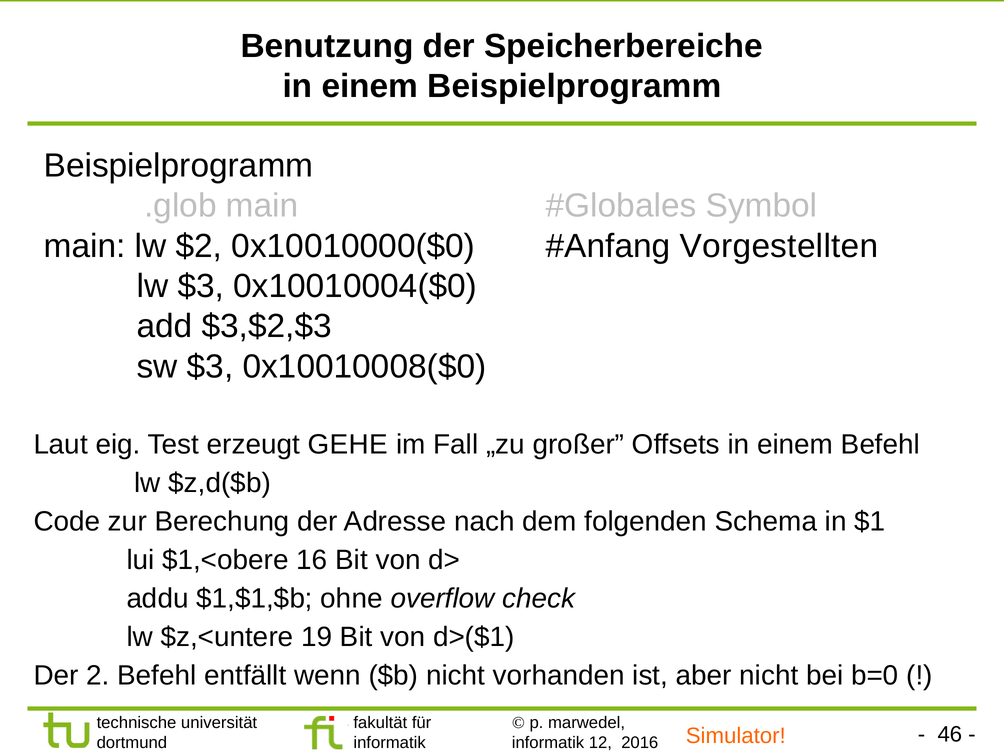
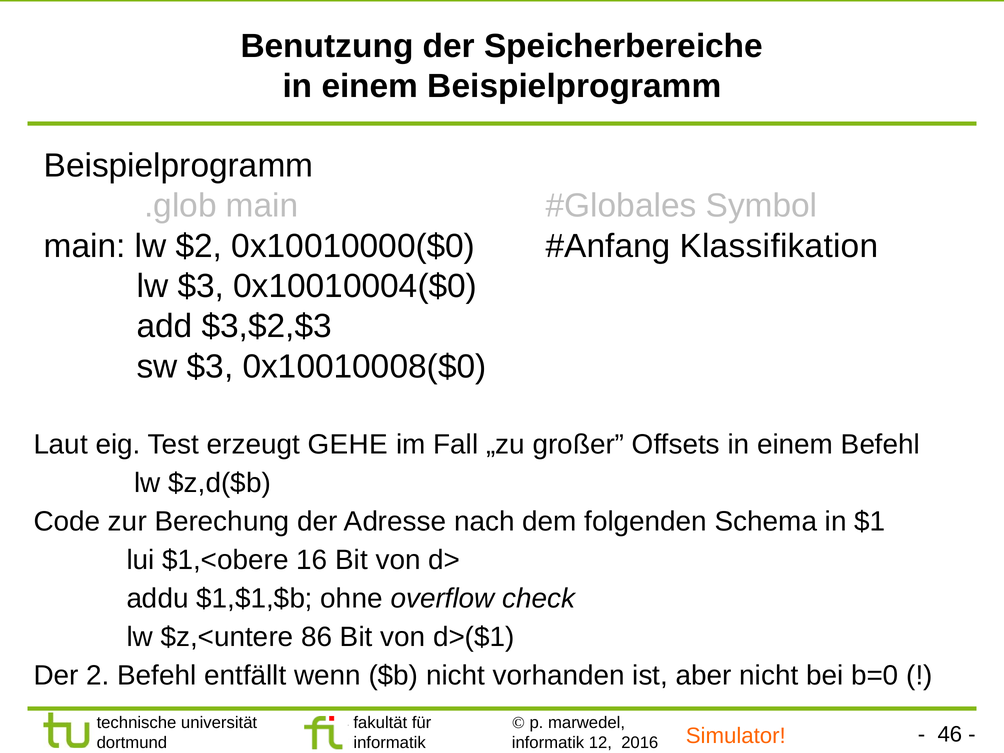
Vorgestellten: Vorgestellten -> Klassifikation (779, 246)
19: 19 -> 86 (317, 637)
